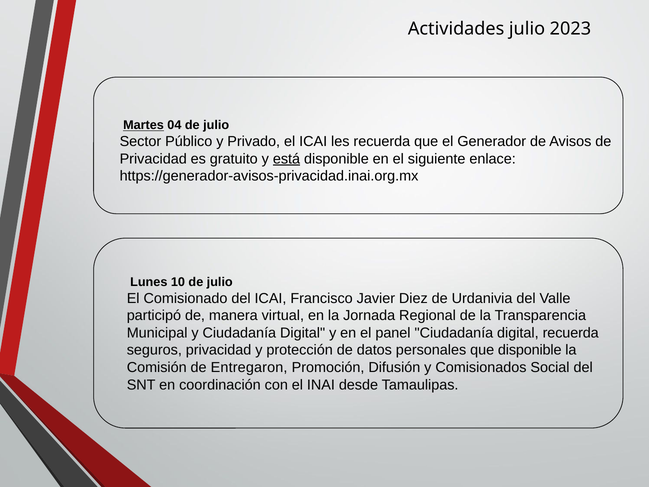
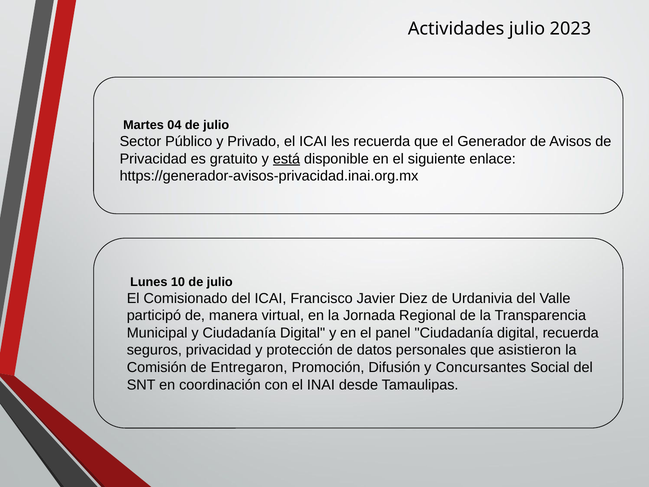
Martes underline: present -> none (144, 125)
que disponible: disponible -> asistieron (530, 350)
Comisionados: Comisionados -> Concursantes (481, 367)
